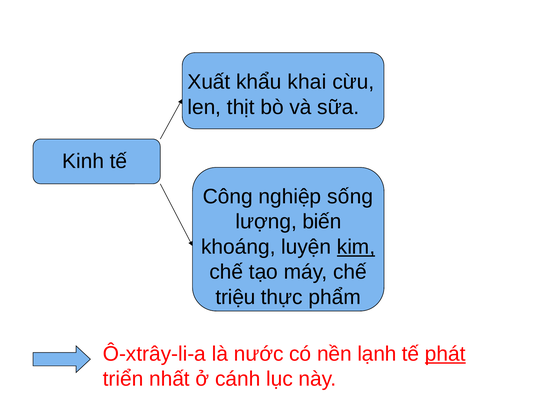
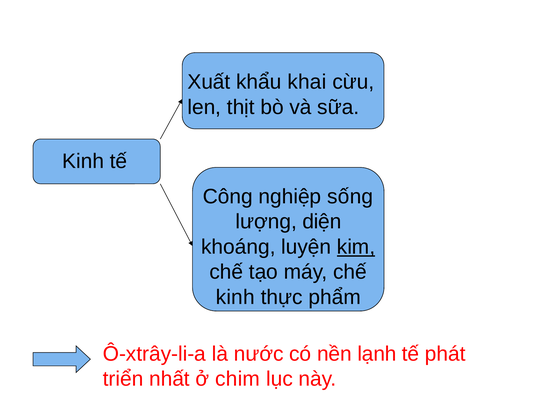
biến: biến -> diện (322, 221)
triệu: triệu -> kinh (235, 297)
phát underline: present -> none (445, 353)
cánh: cánh -> chim (238, 379)
